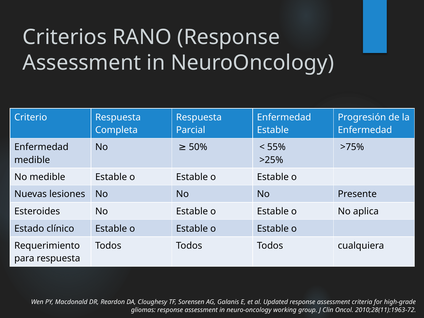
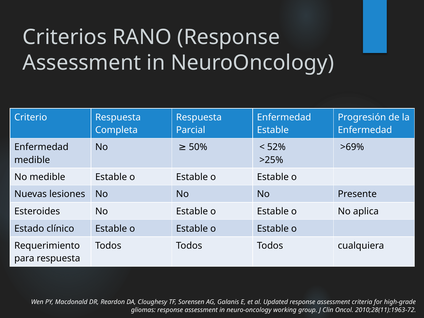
>75%: >75% -> >69% (352, 147)
55%: 55% -> 52% (276, 147)
